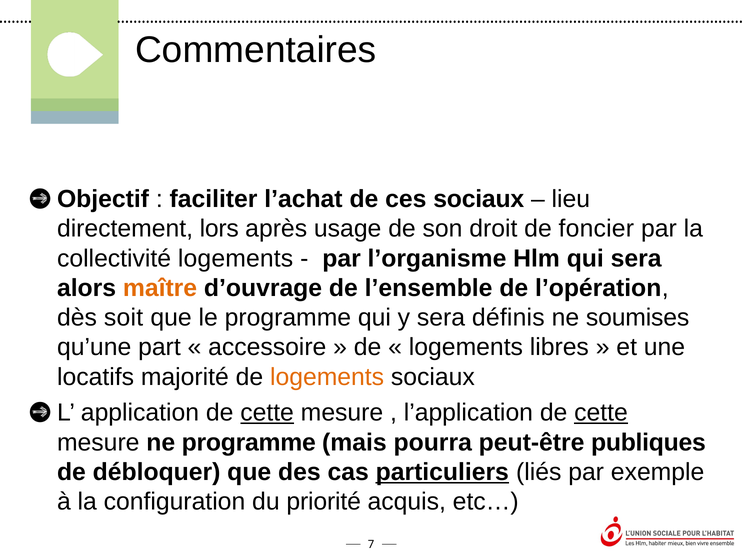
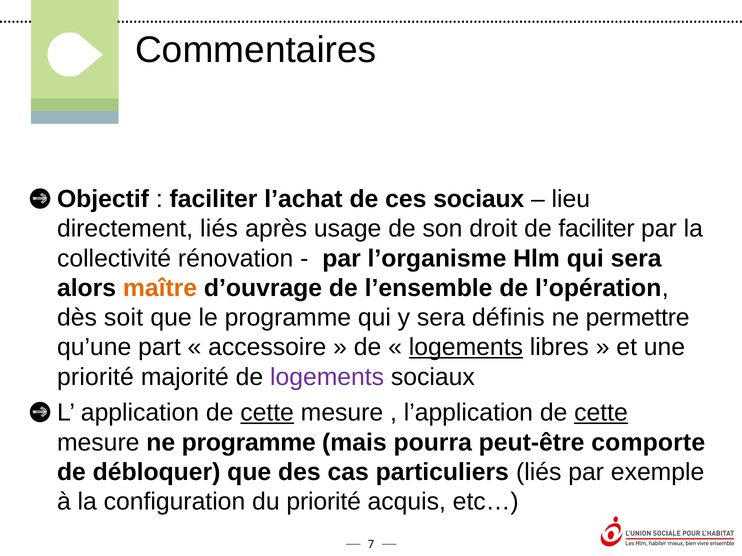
directement lors: lors -> liés (219, 229)
de foncier: foncier -> faciliter (597, 229)
collectivité logements: logements -> rénovation (236, 259)
soumises: soumises -> permettre (638, 318)
logements underline: none -> present (466, 348)
locatifs: locatifs -> priorité (95, 377)
logements colour: orange -> purple (327, 377)
publiques: publiques -> comporte (648, 443)
particuliers underline: present -> none (442, 473)
